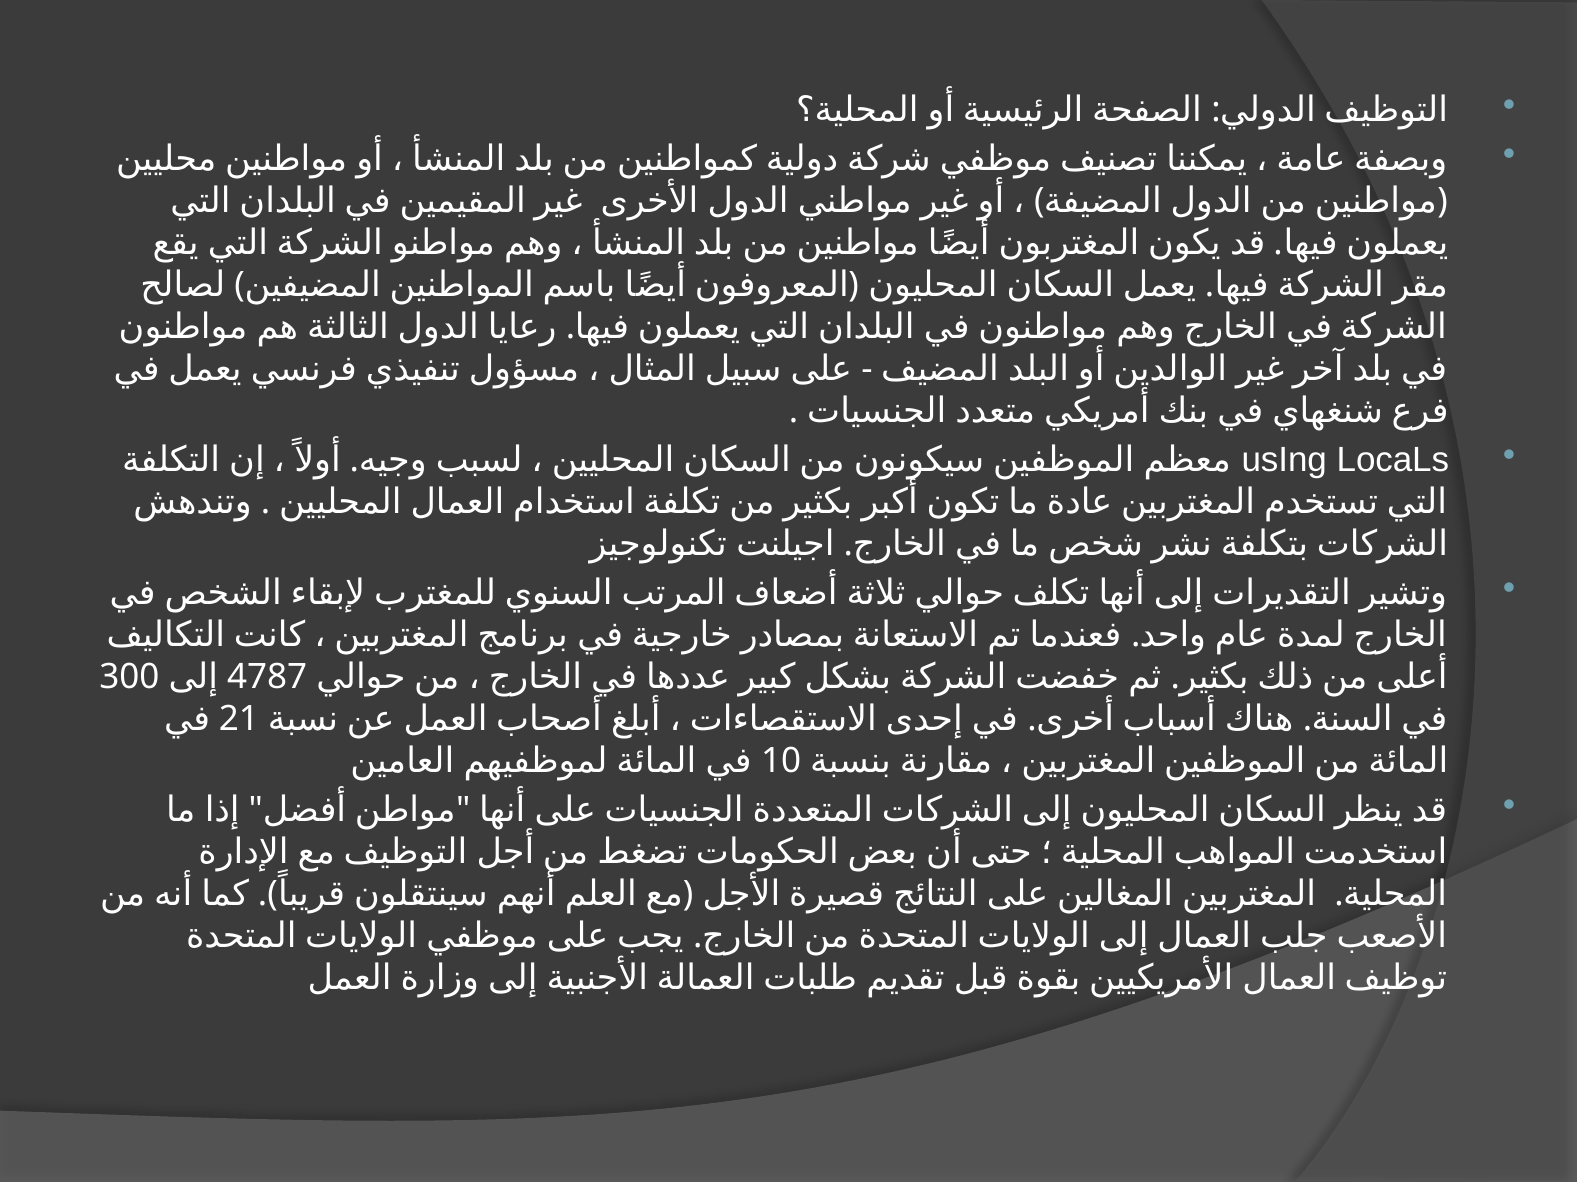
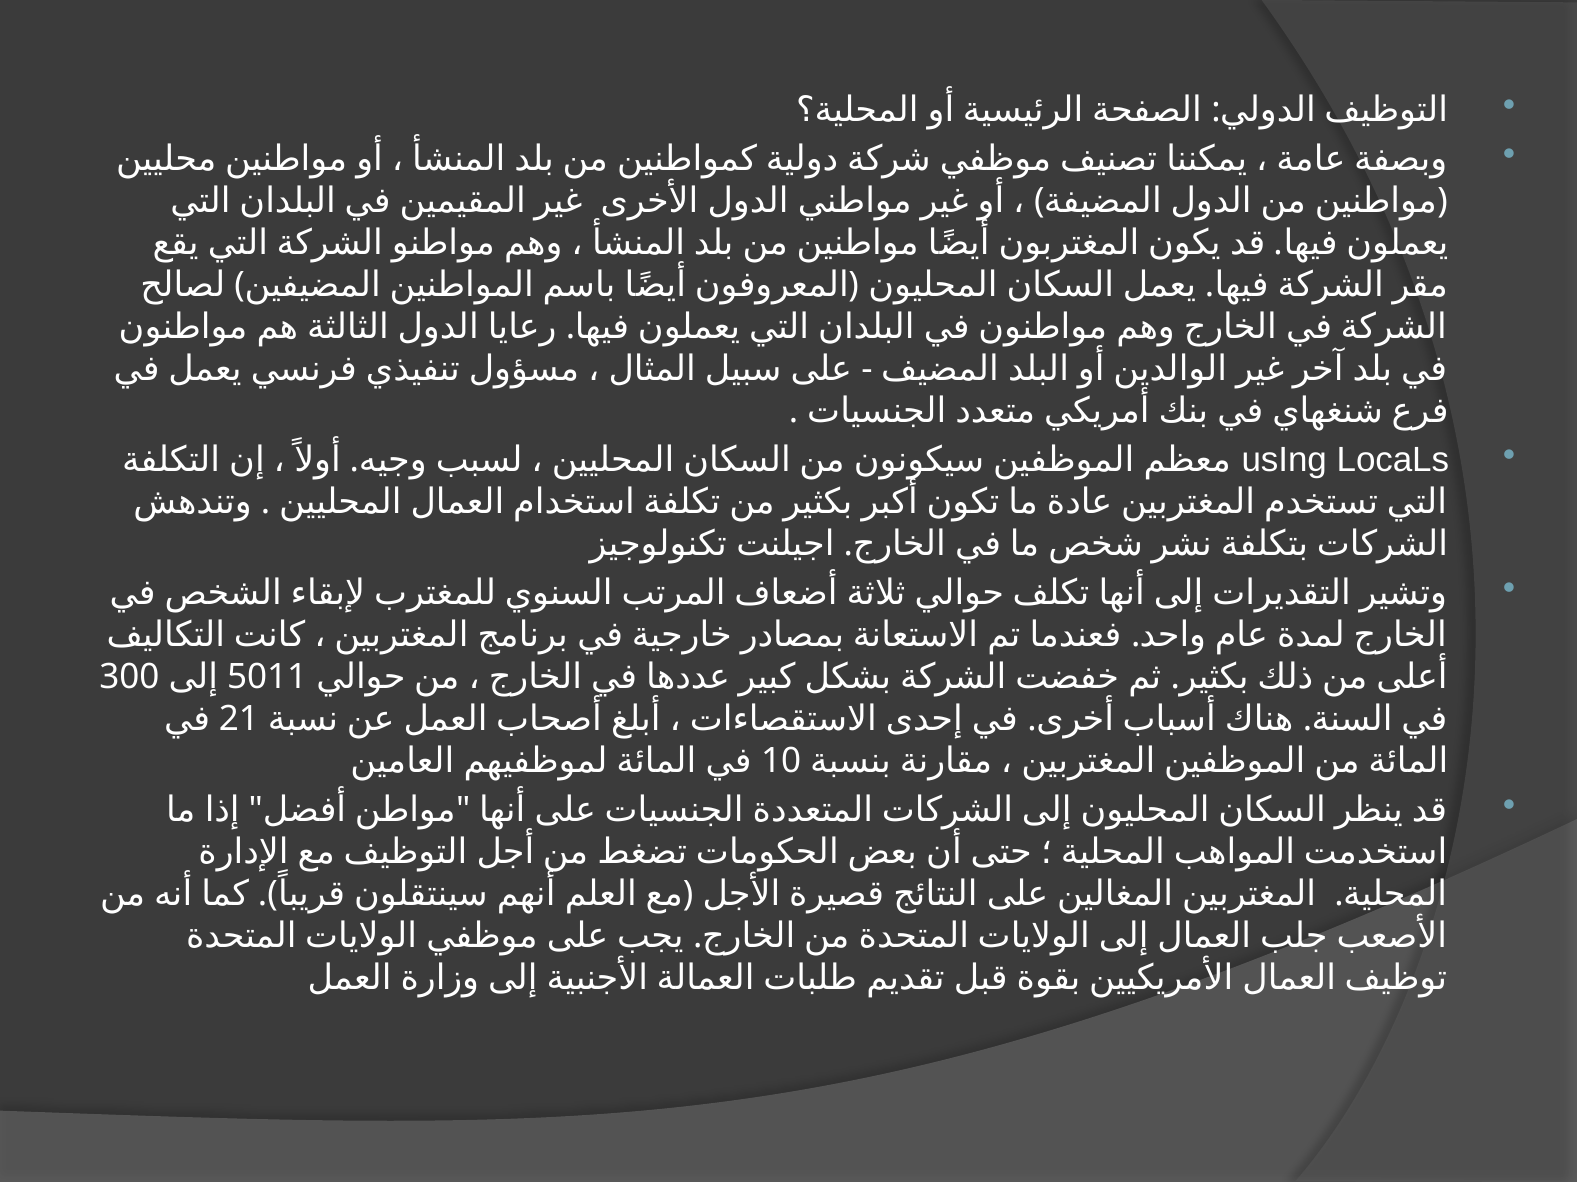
4787: 4787 -> 5011 (267, 678)
